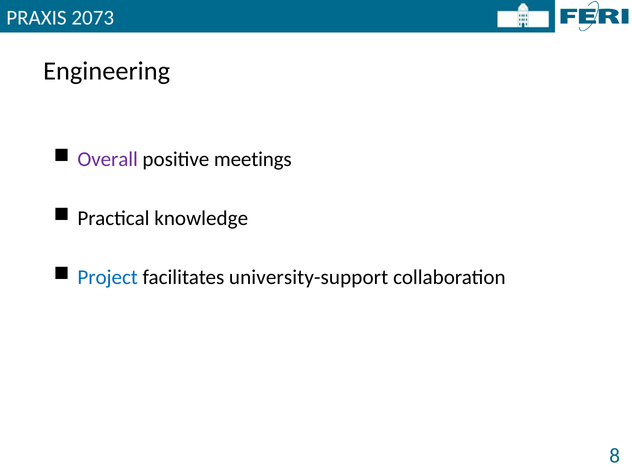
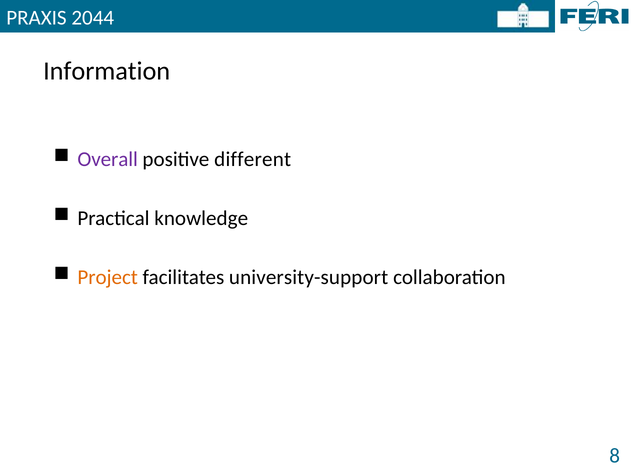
2073: 2073 -> 2044 (93, 18)
Engineering: Engineering -> Information (107, 71)
meetings: meetings -> different (253, 159)
Project colour: blue -> orange (108, 277)
